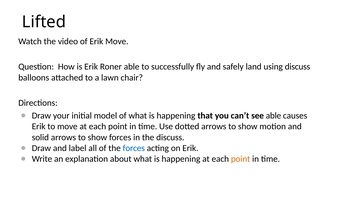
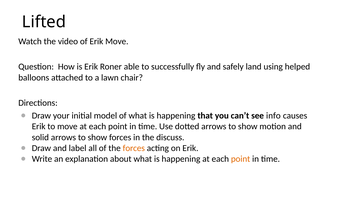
using discuss: discuss -> helped (297, 67)
see able: able -> info (273, 115)
forces colour: blue -> orange (134, 148)
